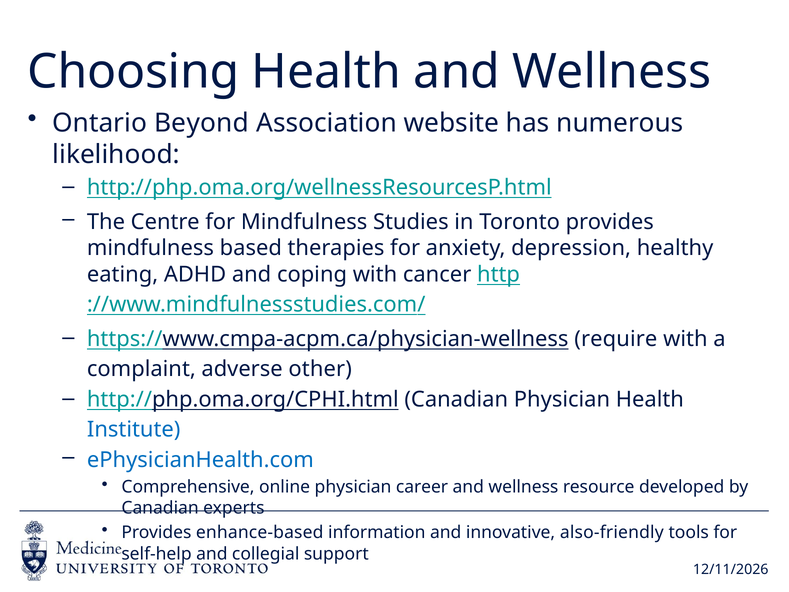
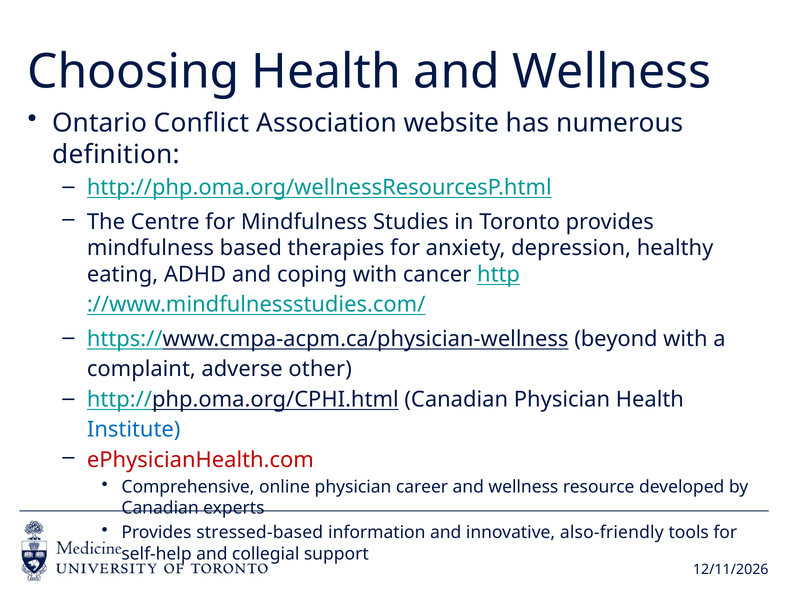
Beyond: Beyond -> Conflict (202, 123)
likelihood: likelihood -> definition (116, 154)
require: require -> beyond (616, 339)
ePhysicianHealth.com colour: blue -> red (200, 460)
enhance-based: enhance-based -> stressed-based (260, 532)
